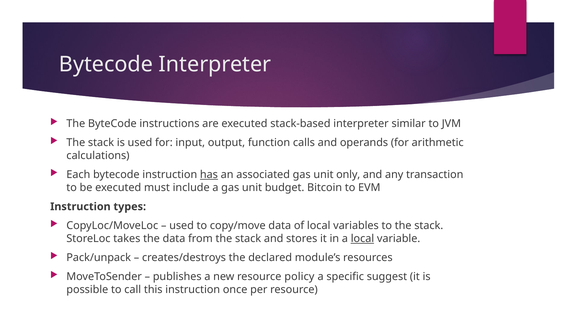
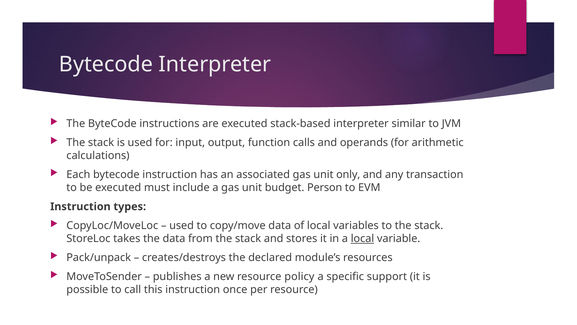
has underline: present -> none (209, 174)
Bitcoin: Bitcoin -> Person (325, 187)
suggest: suggest -> support (387, 276)
